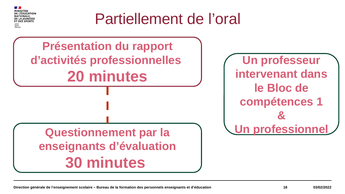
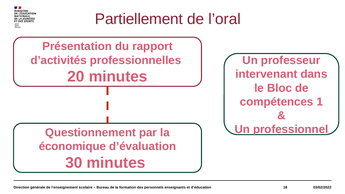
enseignants: enseignants -> économique (72, 146)
